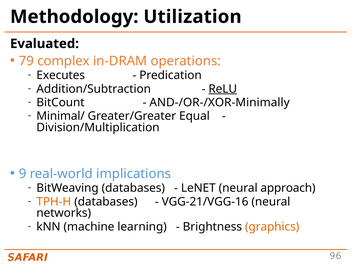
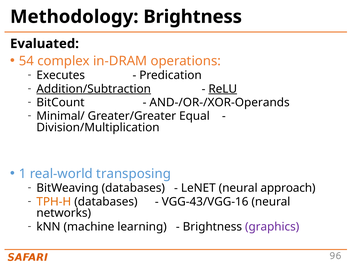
Methodology Utilization: Utilization -> Brightness (193, 17)
79: 79 -> 54 (26, 61)
Addition/Subtraction underline: none -> present (94, 89)
AND-/OR-/XOR-Minimally: AND-/OR-/XOR-Minimally -> AND-/OR-/XOR-Operands (220, 103)
9: 9 -> 1 (23, 174)
implications: implications -> transposing (134, 174)
VGG-21/VGG-16: VGG-21/VGG-16 -> VGG-43/VGG-16 (205, 202)
graphics colour: orange -> purple (272, 227)
